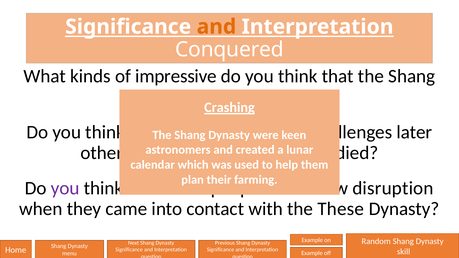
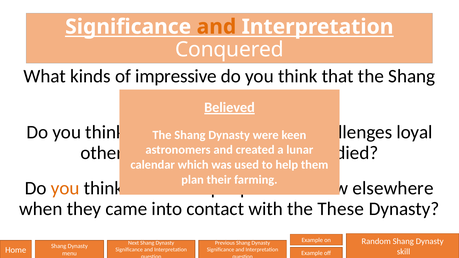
Crashing: Crashing -> Believed (230, 108)
later: later -> loyal (414, 132)
you colour: purple -> orange (65, 188)
disruption: disruption -> elsewhere (393, 188)
